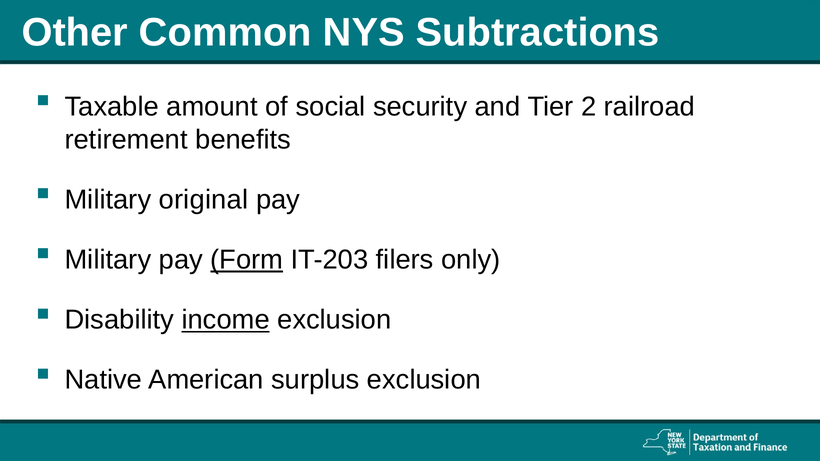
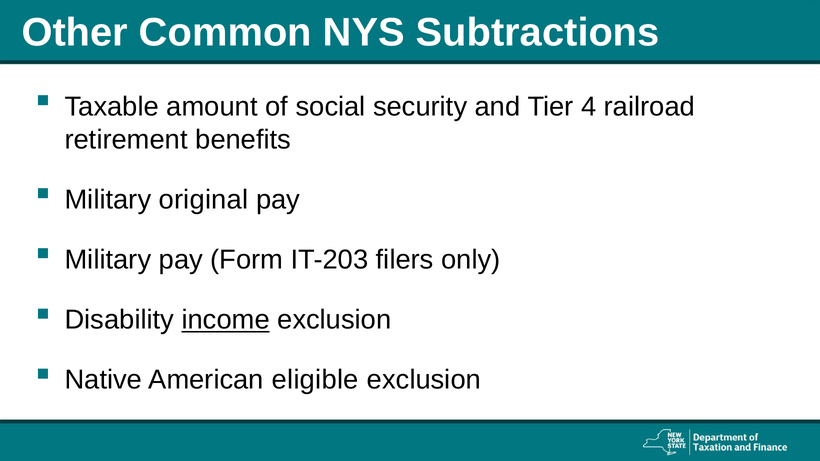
2: 2 -> 4 (589, 107)
Form underline: present -> none (247, 260)
surplus: surplus -> eligible (315, 380)
